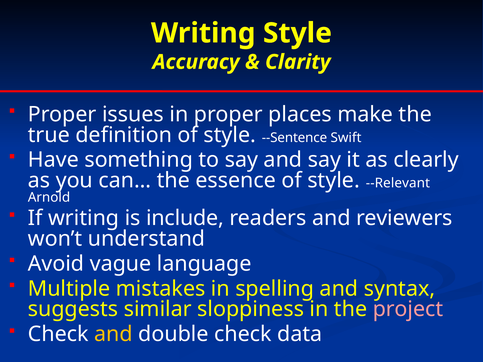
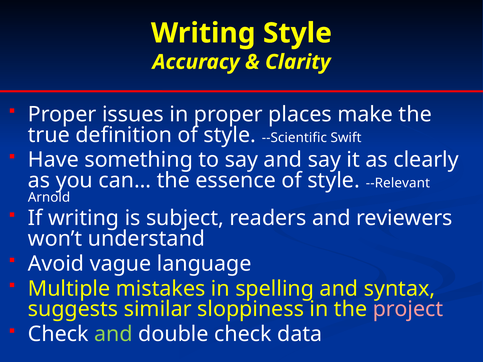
--Sentence: --Sentence -> --Scientific (294, 138)
include: include -> subject (185, 218)
and colour: yellow -> light green (113, 334)
